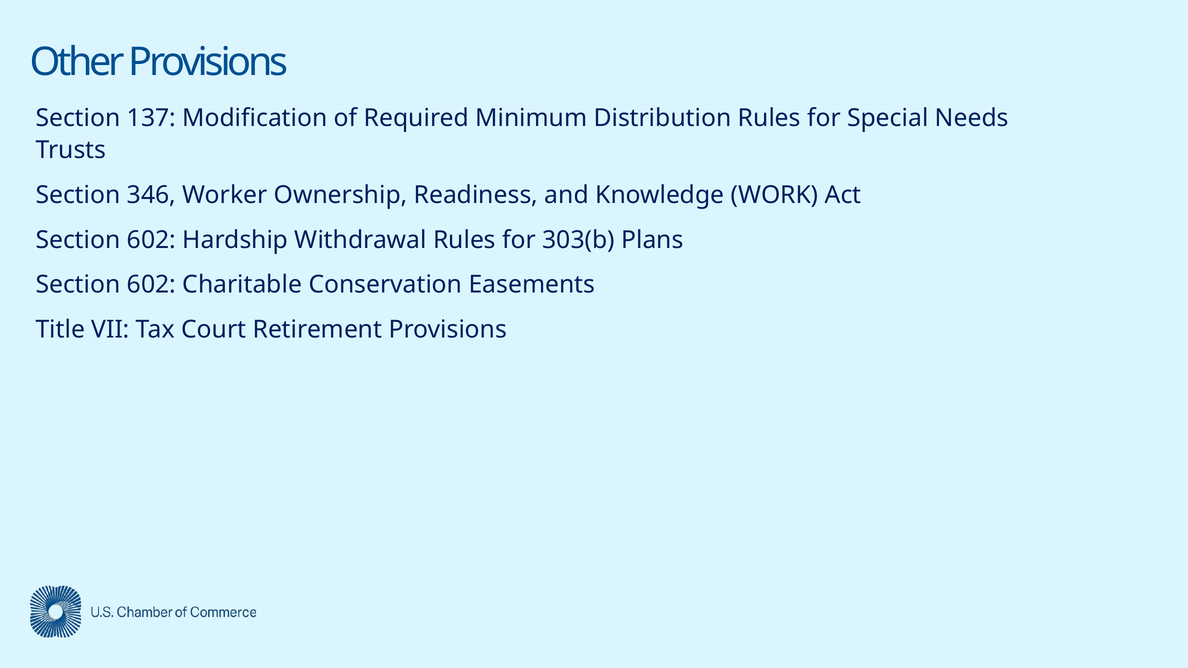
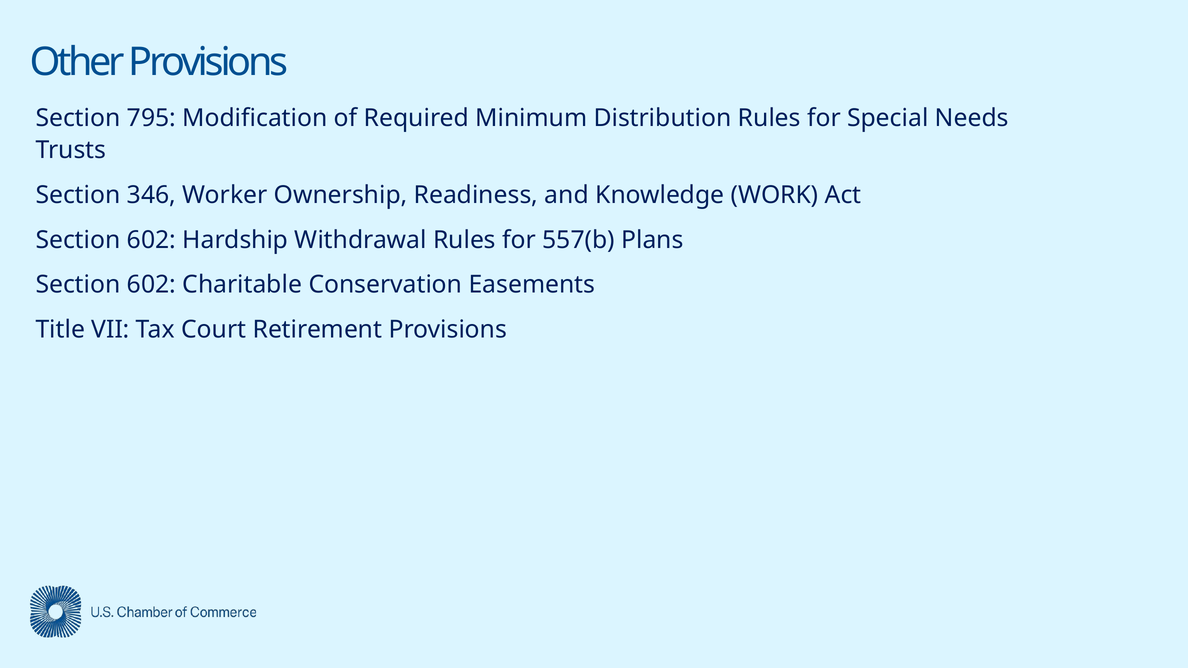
137: 137 -> 795 (151, 118)
303(b: 303(b -> 557(b (579, 240)
